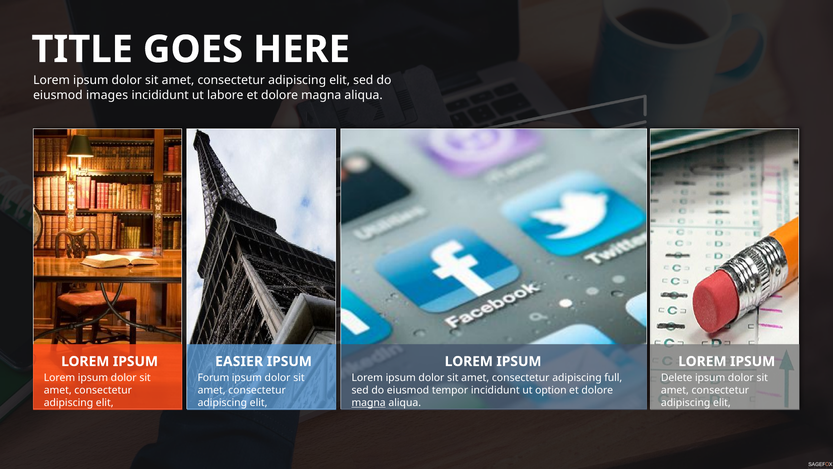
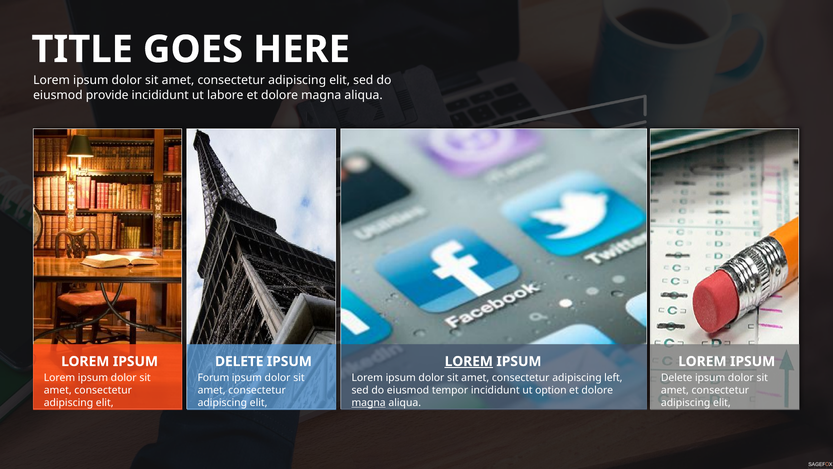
images: images -> provide (107, 95)
EASIER: EASIER -> DELETE (239, 361)
LOREM underline: none -> present (469, 361)
full: full -> left (613, 378)
